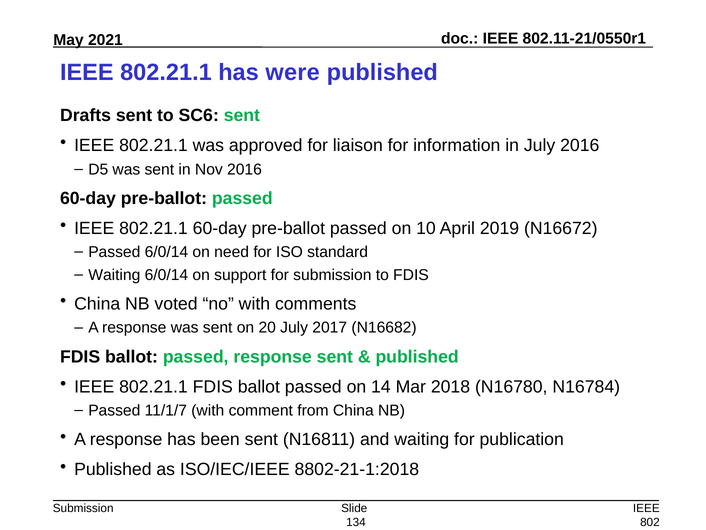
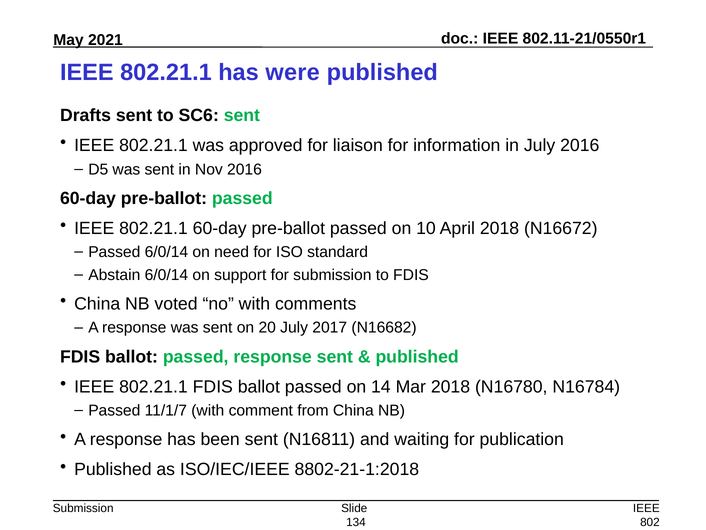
April 2019: 2019 -> 2018 (500, 228)
Waiting: Waiting -> Abstain (114, 275)
